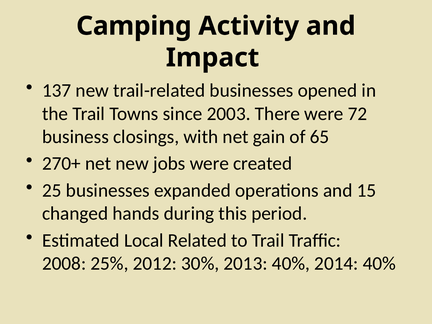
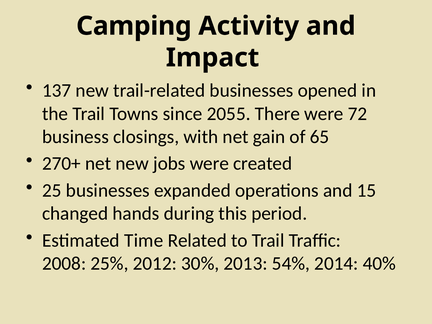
2003: 2003 -> 2055 (229, 114)
Local: Local -> Time (144, 240)
2013 40%: 40% -> 54% (291, 263)
